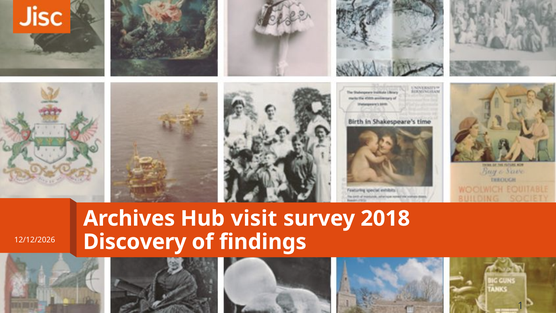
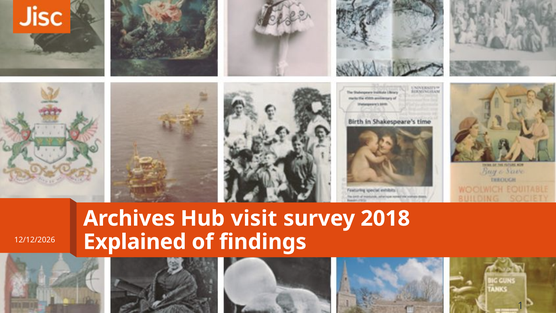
Discovery: Discovery -> Explained (135, 242)
